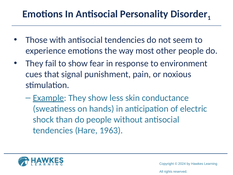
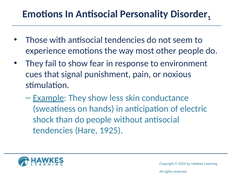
1963: 1963 -> 1925 (111, 130)
